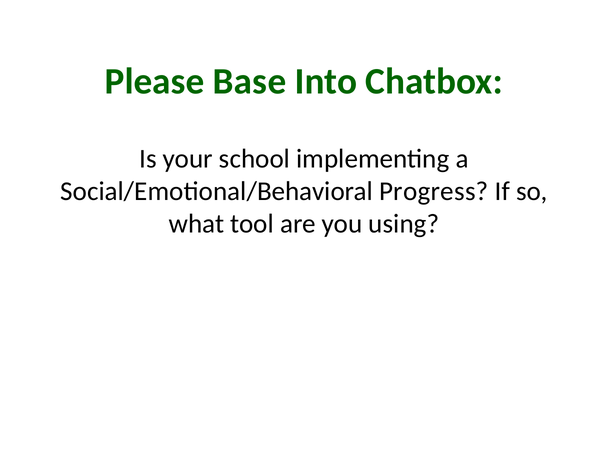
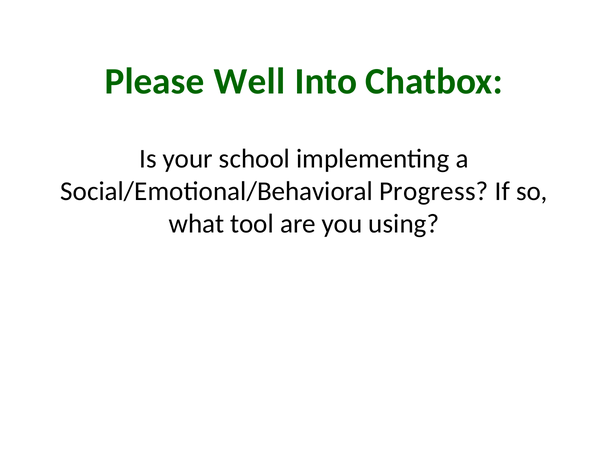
Base: Base -> Well (249, 81)
